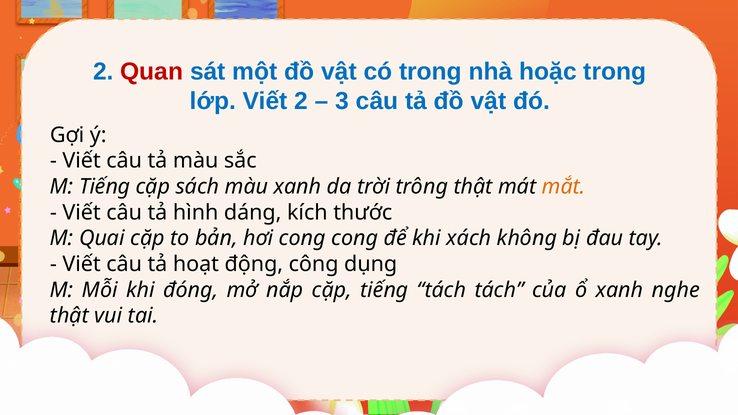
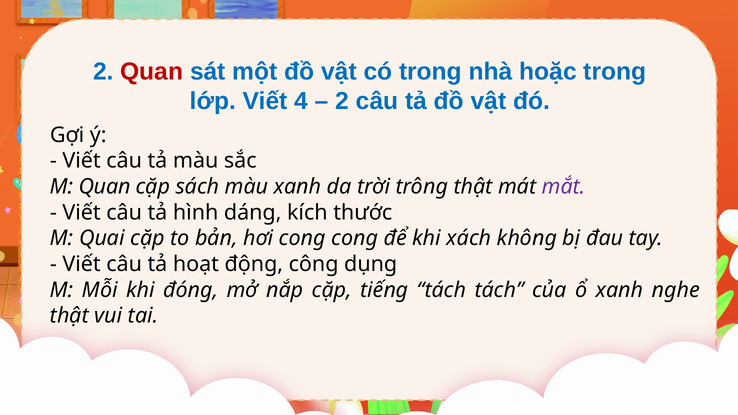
Viết 2: 2 -> 4 (301, 101)
3: 3 -> 2 (342, 101)
M Tiếng: Tiếng -> Quan (105, 187)
mắt colour: orange -> purple (564, 187)
